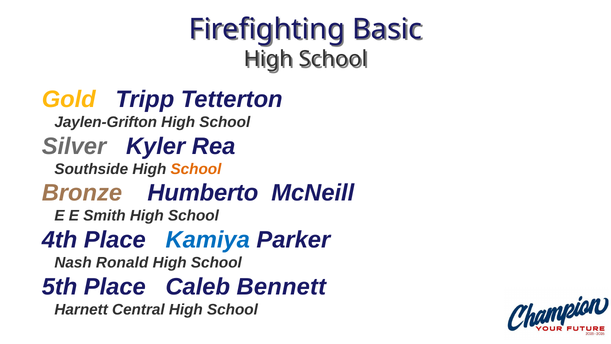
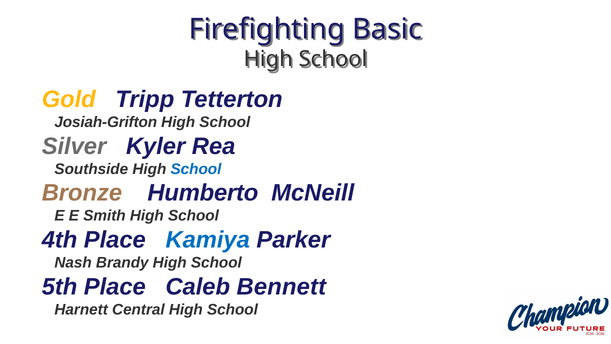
Jaylen-Grifton: Jaylen-Grifton -> Josiah-Grifton (106, 122)
School colour: orange -> blue (196, 169)
Ronald: Ronald -> Brandy (122, 263)
